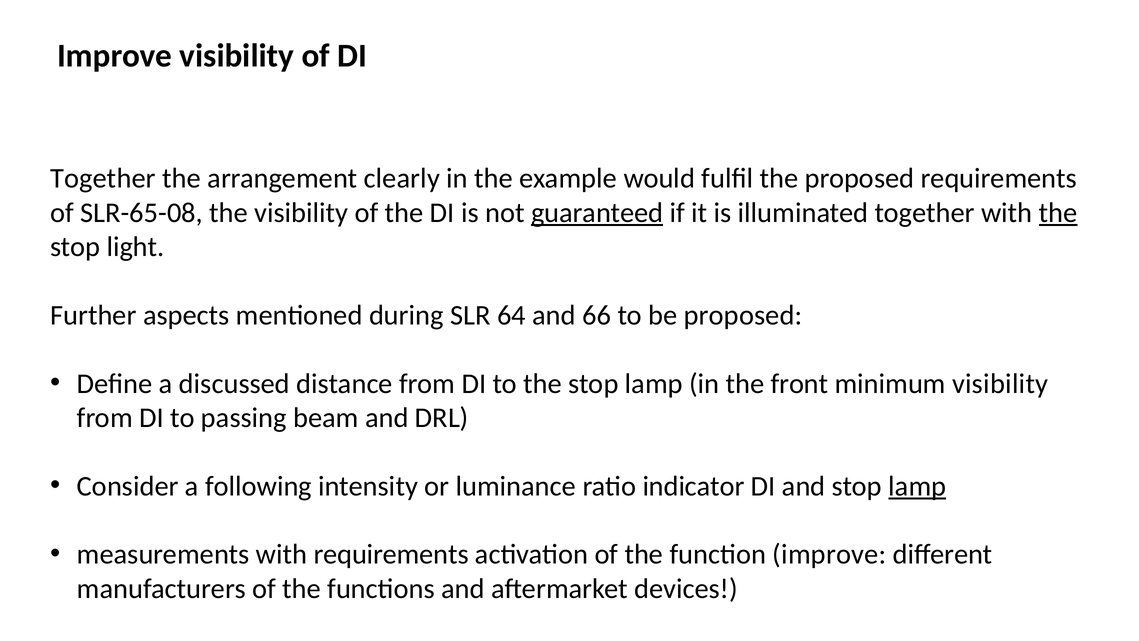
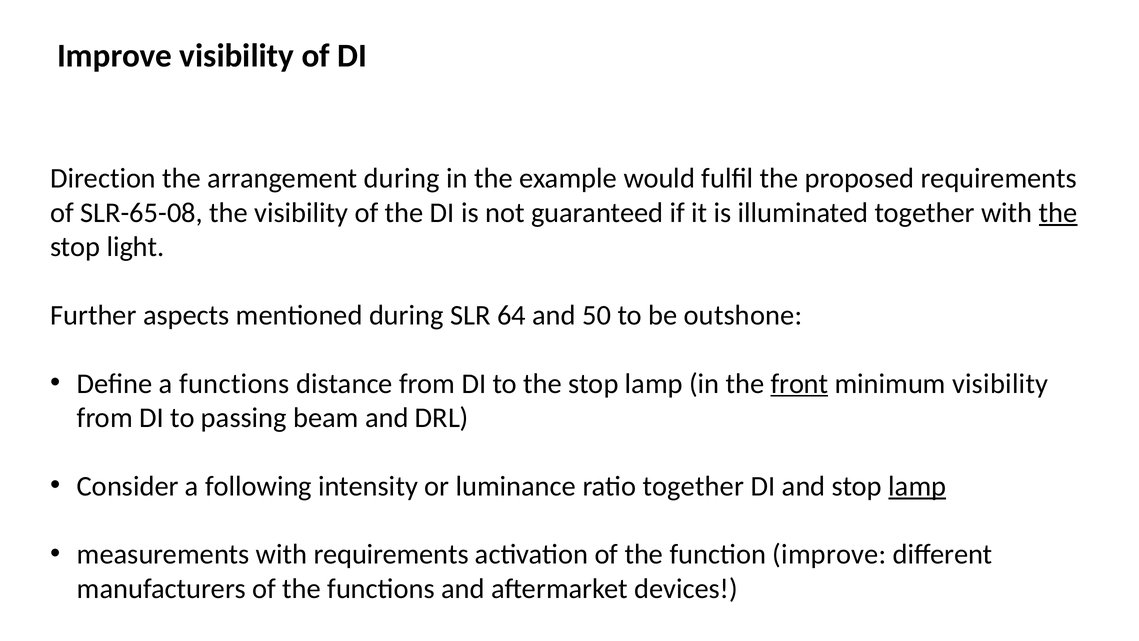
Together: Together -> Direction (103, 178)
arrangement clearly: clearly -> during (402, 178)
guaranteed underline: present -> none (597, 213)
66: 66 -> 50 (597, 315)
be proposed: proposed -> outshone (743, 315)
a discussed: discussed -> functions (234, 383)
front underline: none -> present (800, 383)
ratio indicator: indicator -> together (693, 486)
